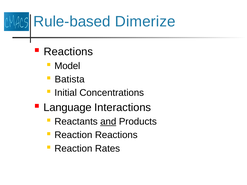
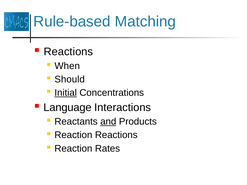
Dimerize: Dimerize -> Matching (145, 22)
Model: Model -> When (67, 66)
Batista: Batista -> Should (70, 79)
Initial underline: none -> present (66, 93)
